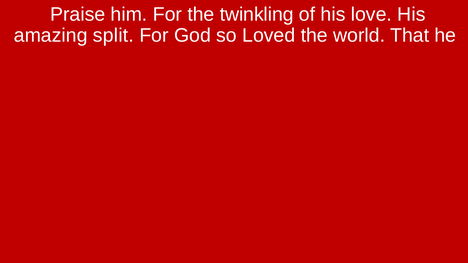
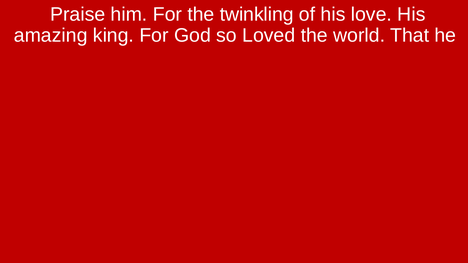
split: split -> king (113, 36)
